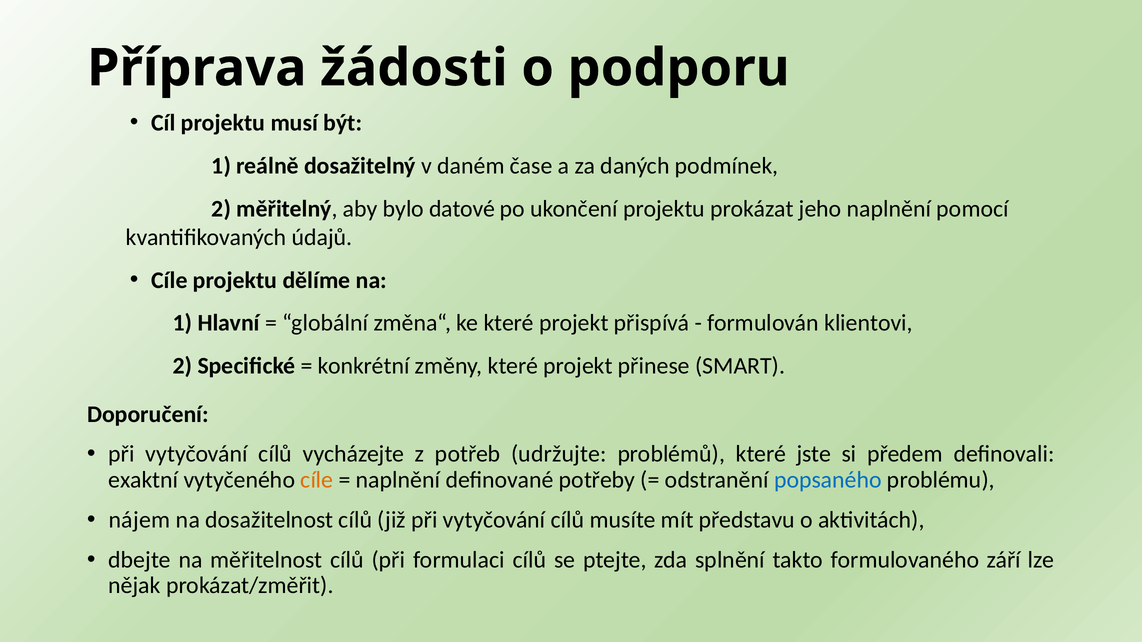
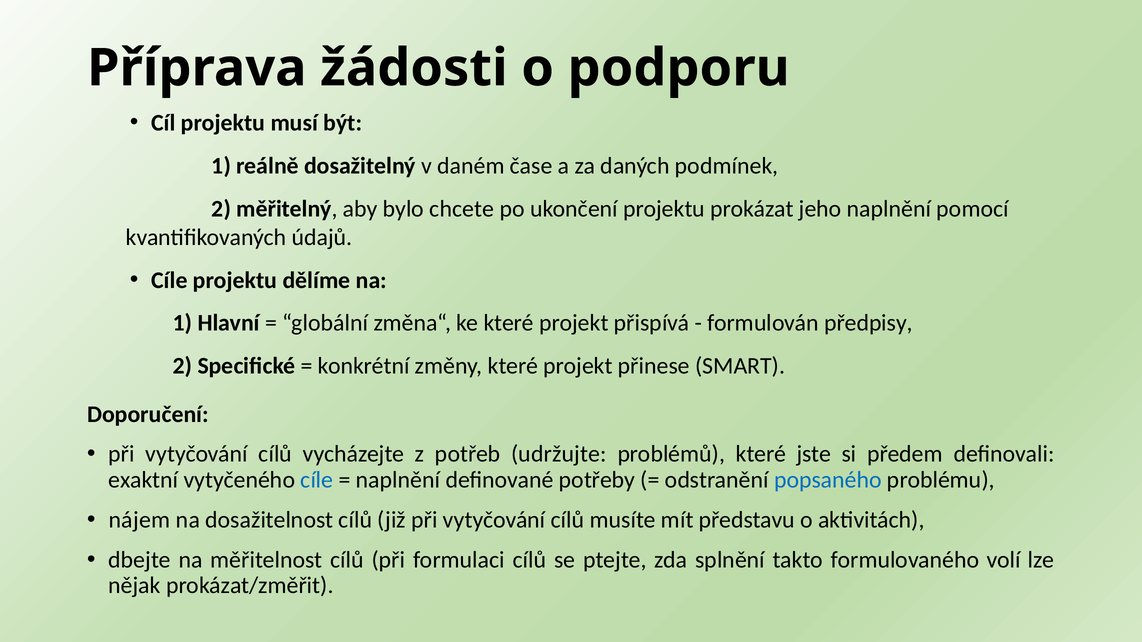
datové: datové -> chcete (462, 209)
klientovi: klientovi -> předpisy (868, 323)
cíle colour: orange -> blue (317, 480)
září: září -> volí (1004, 560)
